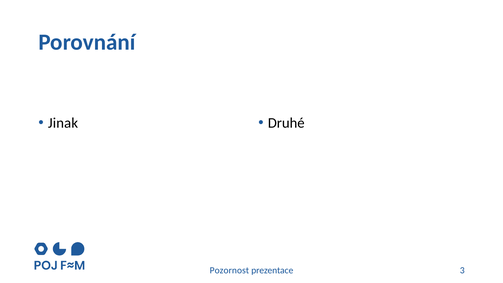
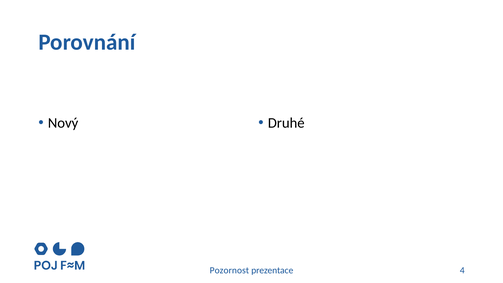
Jinak: Jinak -> Nový (63, 123)
3: 3 -> 4 (462, 270)
